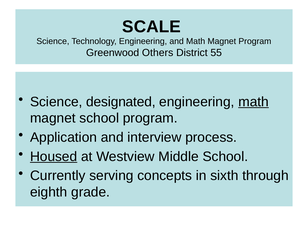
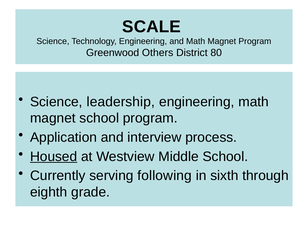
55: 55 -> 80 (216, 53)
designated: designated -> leadership (121, 102)
math underline: present -> none (254, 102)
concepts: concepts -> following (165, 176)
